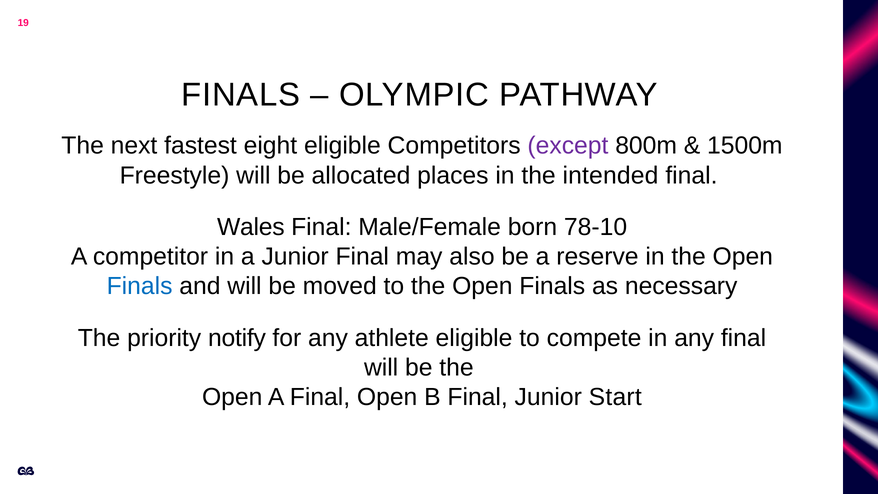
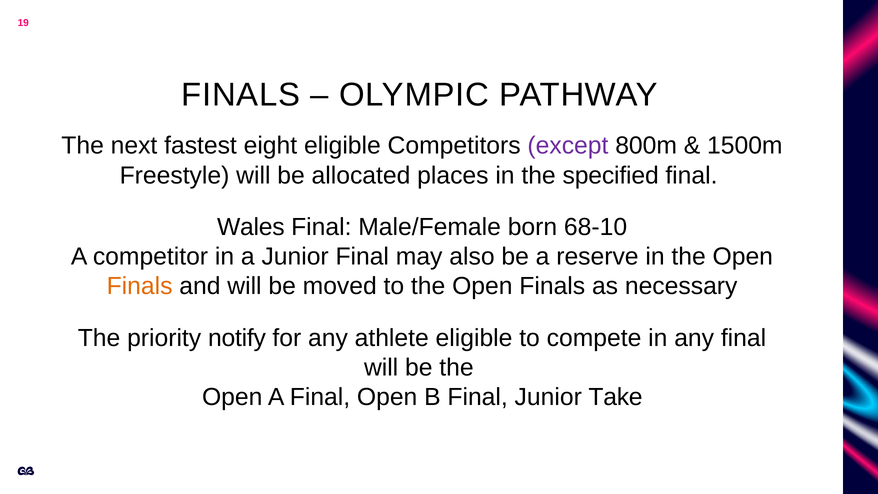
intended: intended -> specified (611, 175)
78-10: 78-10 -> 68-10 (596, 227)
Finals colour: blue -> orange (140, 286)
Start: Start -> Take (616, 397)
